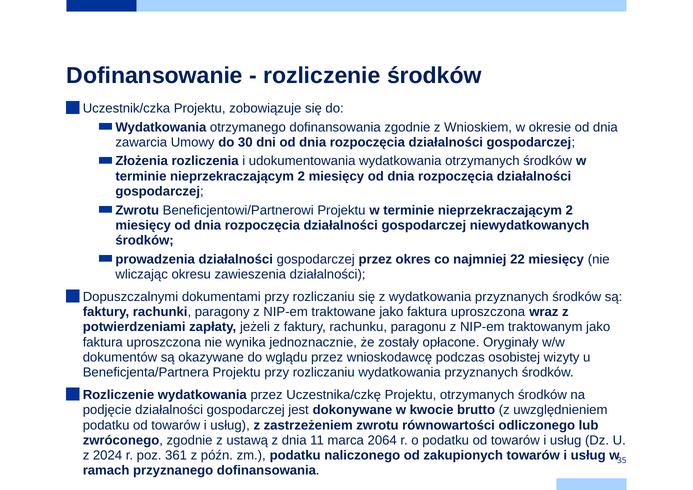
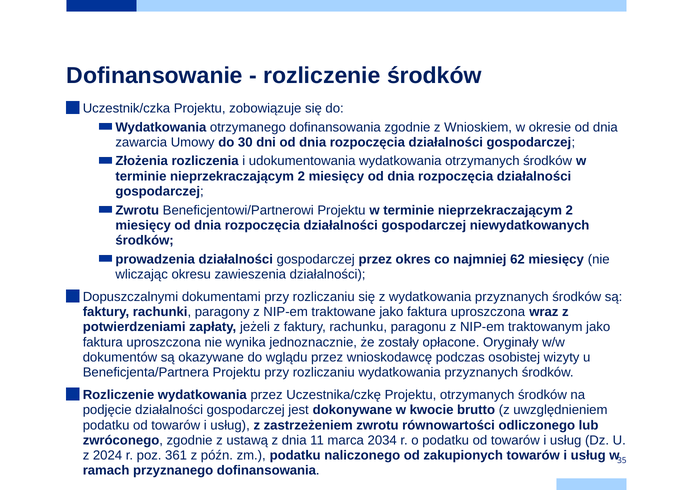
22: 22 -> 62 (517, 259)
2064: 2064 -> 2034 (382, 440)
